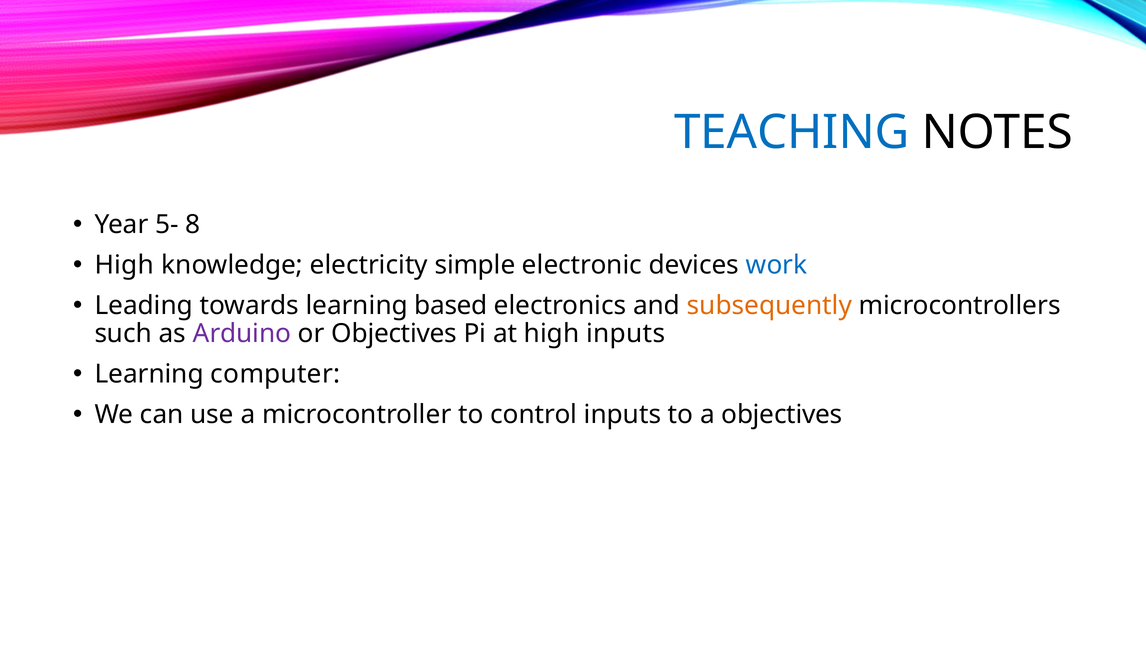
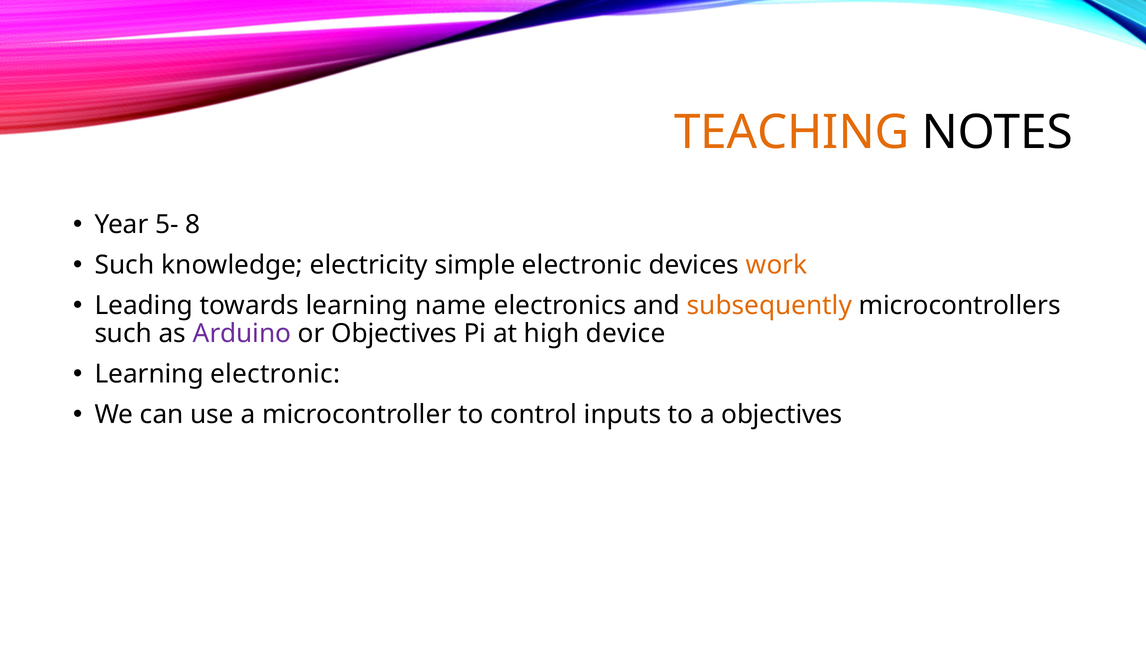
TEACHING colour: blue -> orange (792, 132)
High: High -> Such (124, 265)
work colour: blue -> orange (777, 265)
based: based -> name (451, 305)
high inputs: inputs -> device (626, 334)
Learning computer: computer -> electronic (275, 374)
